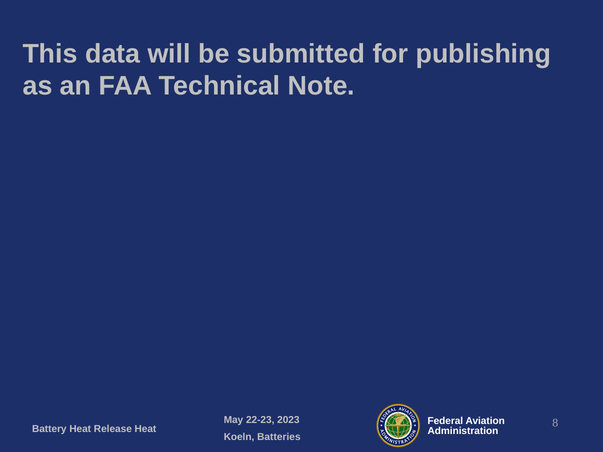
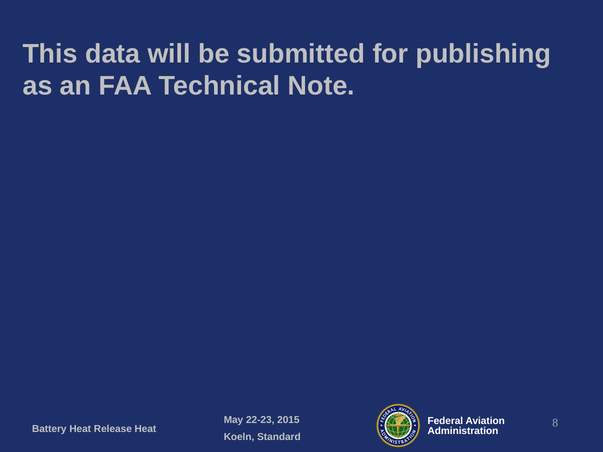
2023: 2023 -> 2015 (288, 420)
Batteries: Batteries -> Standard (279, 437)
